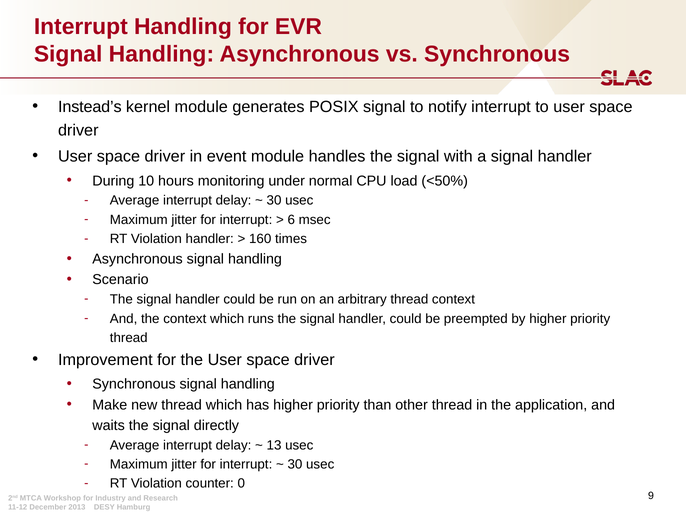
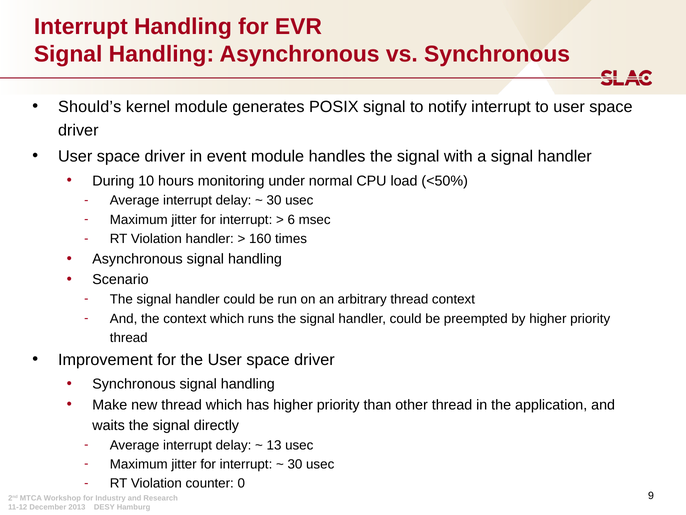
Instead’s: Instead’s -> Should’s (90, 107)
